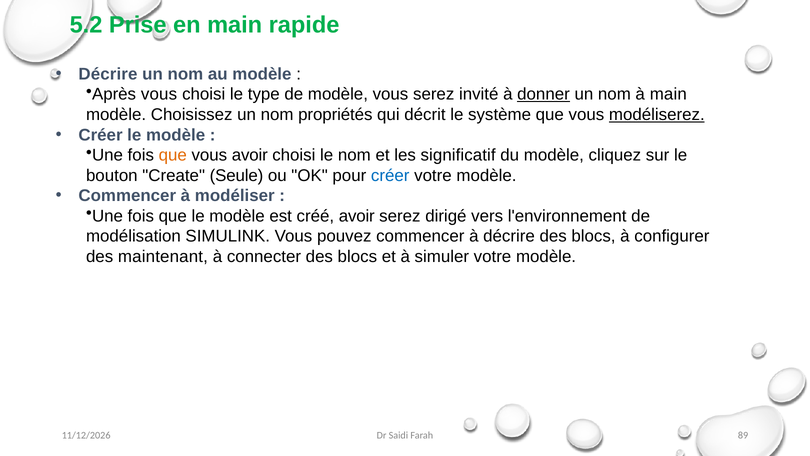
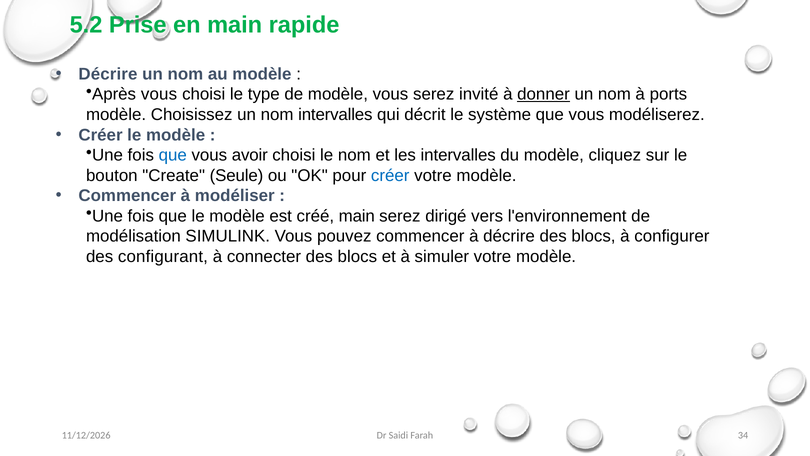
à main: main -> ports (668, 94)
nom propriétés: propriétés -> intervalles (335, 115)
modéliserez underline: present -> none (657, 115)
que colour: orange -> blue (173, 155)
les significatif: significatif -> intervalles (458, 155)
créé avoir: avoir -> main (357, 216)
maintenant: maintenant -> configurant (163, 256)
89: 89 -> 34 (743, 435)
